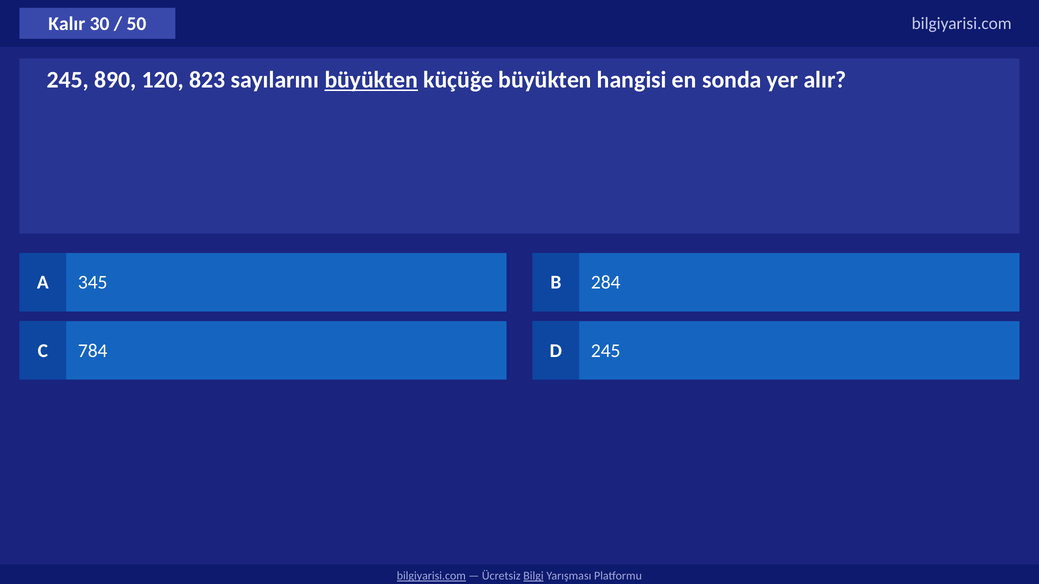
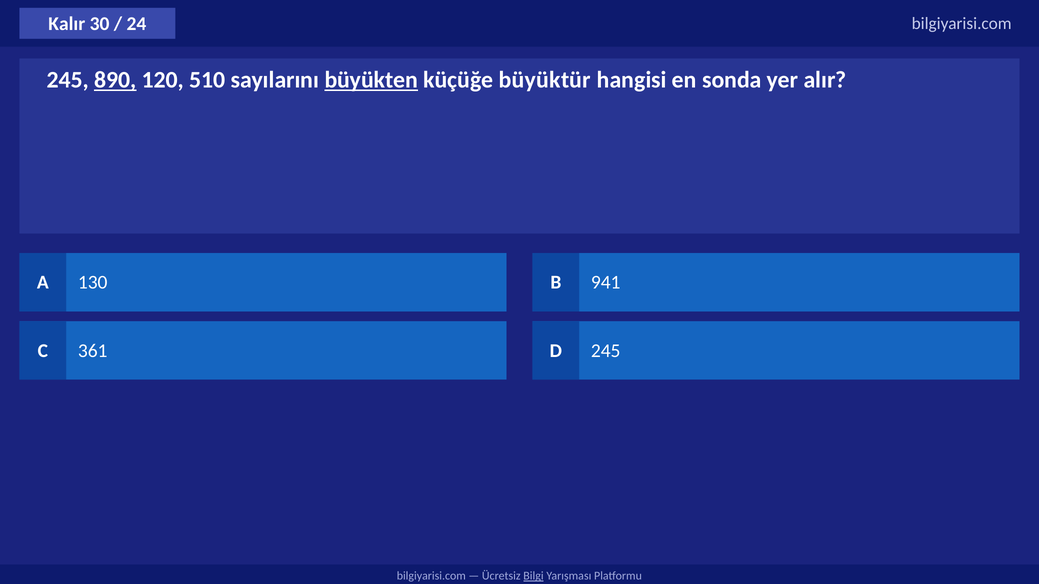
50: 50 -> 24 (136, 24)
890 underline: none -> present (115, 80)
823: 823 -> 510 (207, 80)
küçüğe büyükten: büyükten -> büyüktür (545, 80)
345: 345 -> 130 (93, 283)
284: 284 -> 941 (606, 283)
784: 784 -> 361 (93, 351)
bilgiyarisi.com underline: present -> none (431, 576)
